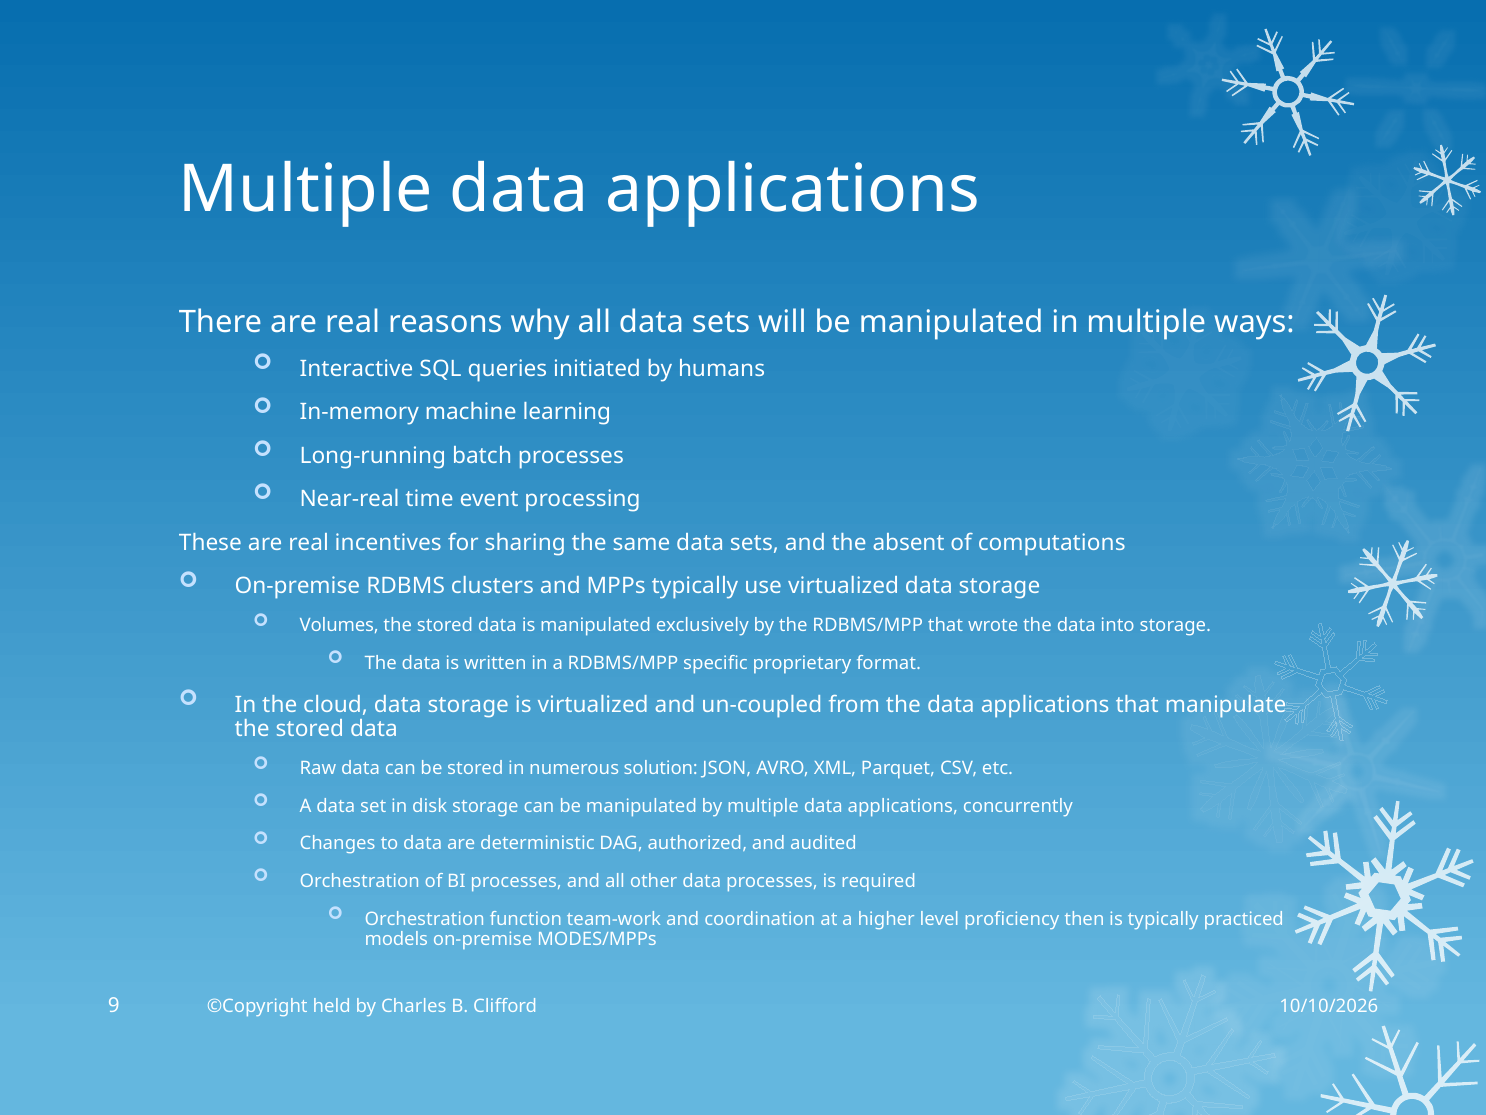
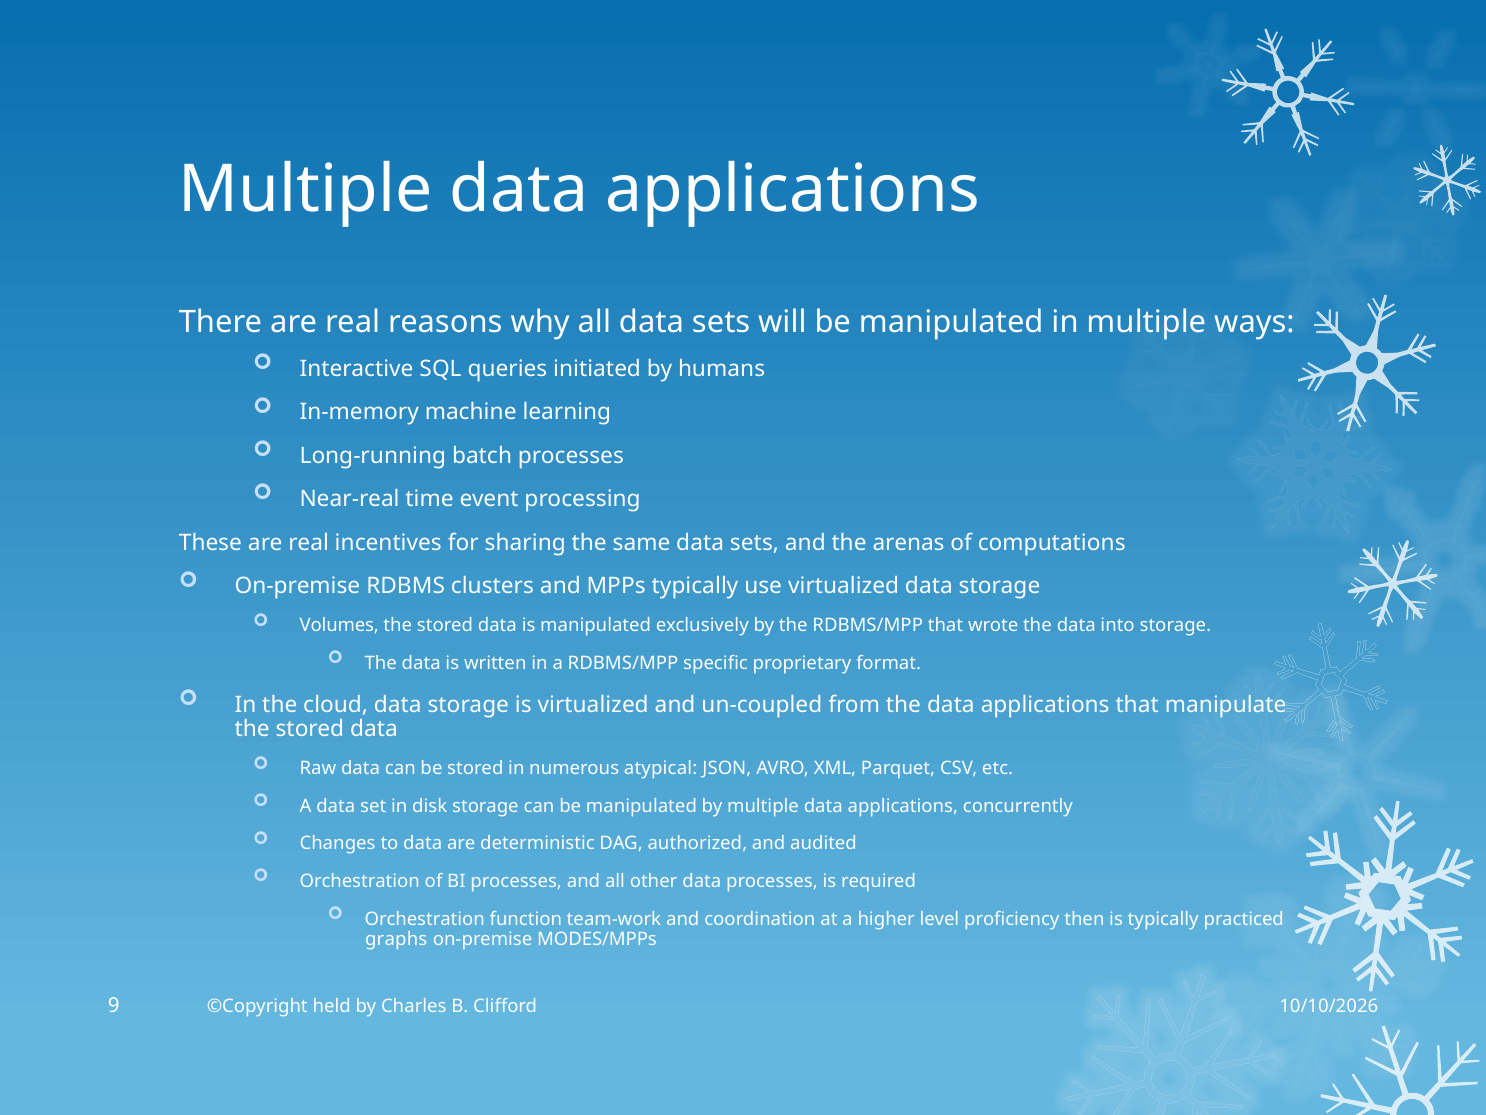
absent: absent -> arenas (909, 543)
solution: solution -> atypical (661, 768)
models: models -> graphs (396, 939)
